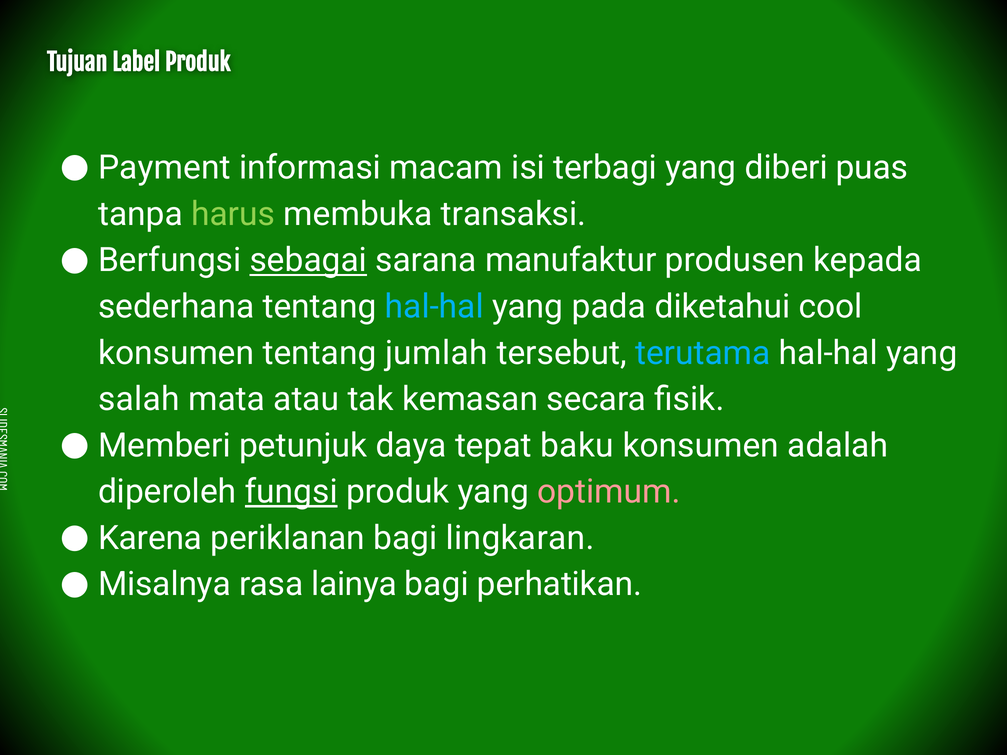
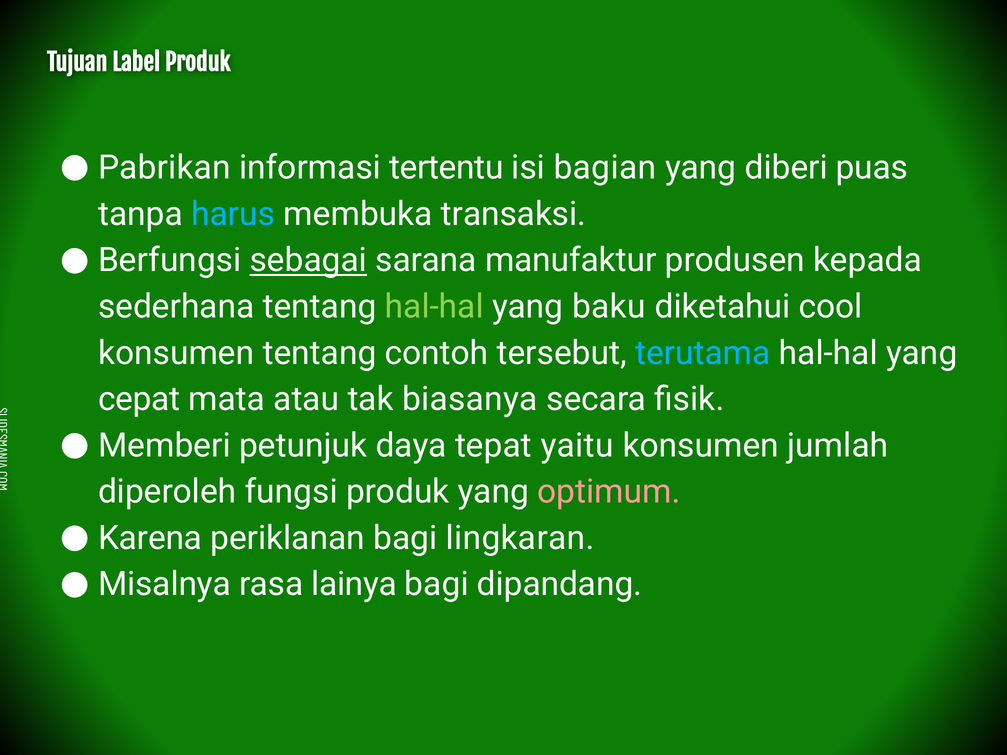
Payment: Payment -> Pabrikan (164, 168)
macam: macam -> tertentu (446, 168)
terbagi: terbagi -> bagian (605, 168)
harus colour: light green -> light blue (233, 214)
hal-hal colour: light blue -> light green (434, 307)
pada: pada -> baku (609, 307)
jumlah: jumlah -> contoh (437, 353)
salah: salah -> cepat (139, 399)
kemasan: kemasan -> biasanya (470, 399)
baku: baku -> yaitu (577, 446)
adalah: adalah -> jumlah (838, 446)
fungsi underline: present -> none (291, 492)
perhatikan: perhatikan -> dipandang (560, 585)
